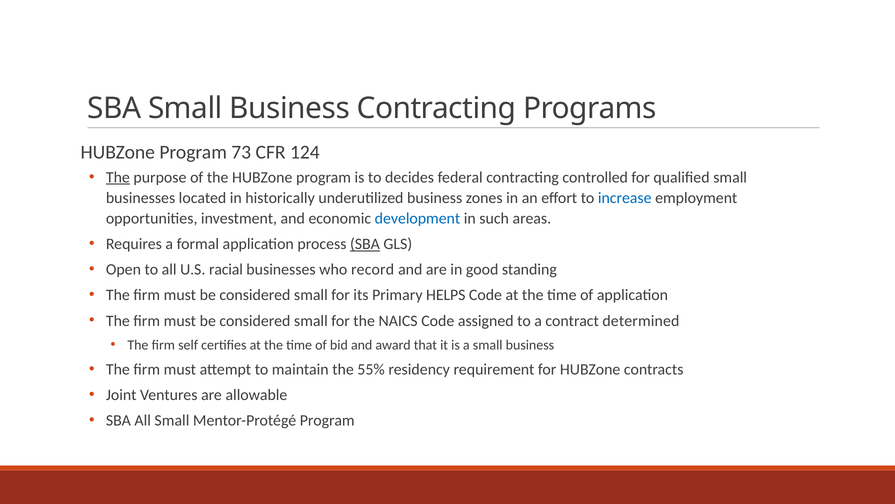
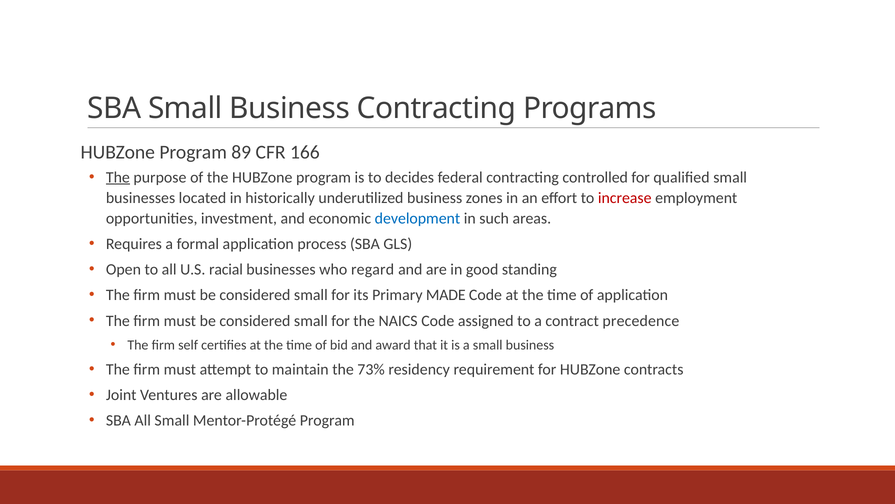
73: 73 -> 89 (241, 152)
124: 124 -> 166 (305, 152)
increase colour: blue -> red (625, 198)
SBA underline: present -> none (365, 244)
record: record -> regard (373, 269)
HELPS: HELPS -> MADE (446, 295)
determined: determined -> precedence (641, 320)
55%: 55% -> 73% (371, 369)
